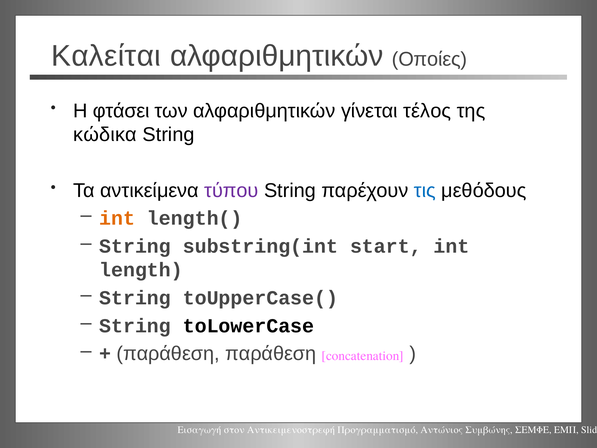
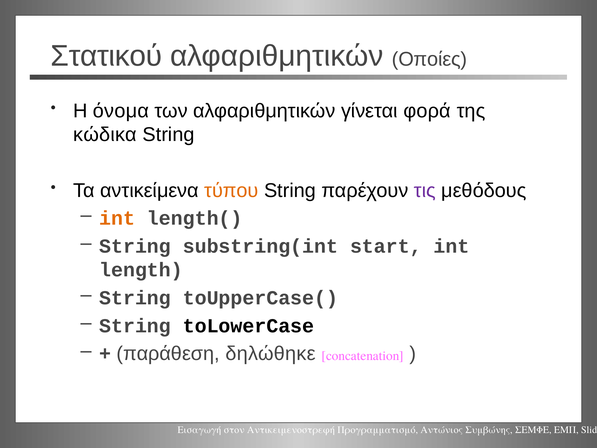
Καλείται: Καλείται -> Στατικού (106, 56)
φτάσει: φτάσει -> όνομα (121, 111)
τέλος: τέλος -> φορά (427, 111)
τύπου colour: purple -> orange (231, 190)
τις colour: blue -> purple (425, 190)
παράθεση παράθεση: παράθεση -> δηλώθηκε (271, 353)
